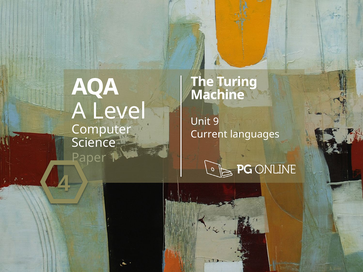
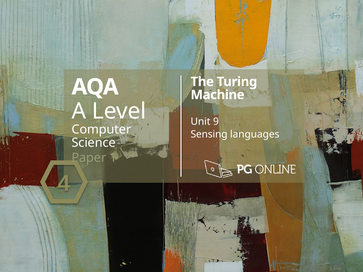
Current: Current -> Sensing (209, 134)
